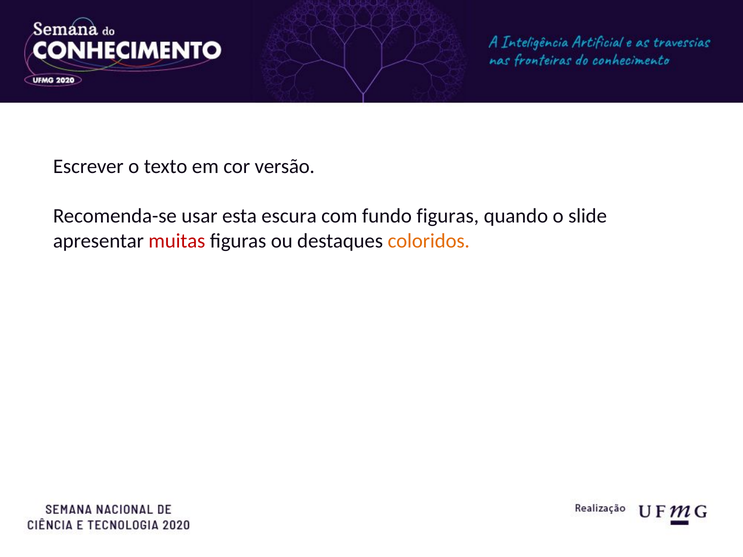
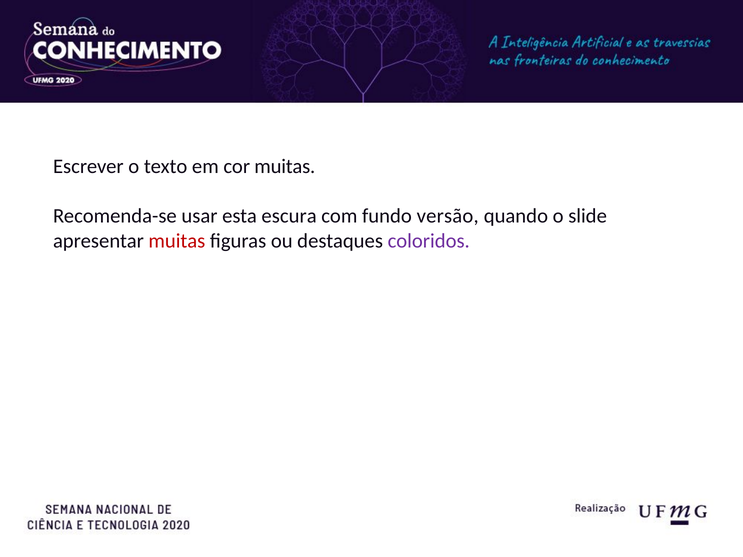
cor versão: versão -> muitas (285, 167)
fundo figuras: figuras -> versão (448, 216)
coloridos colour: orange -> purple (429, 241)
